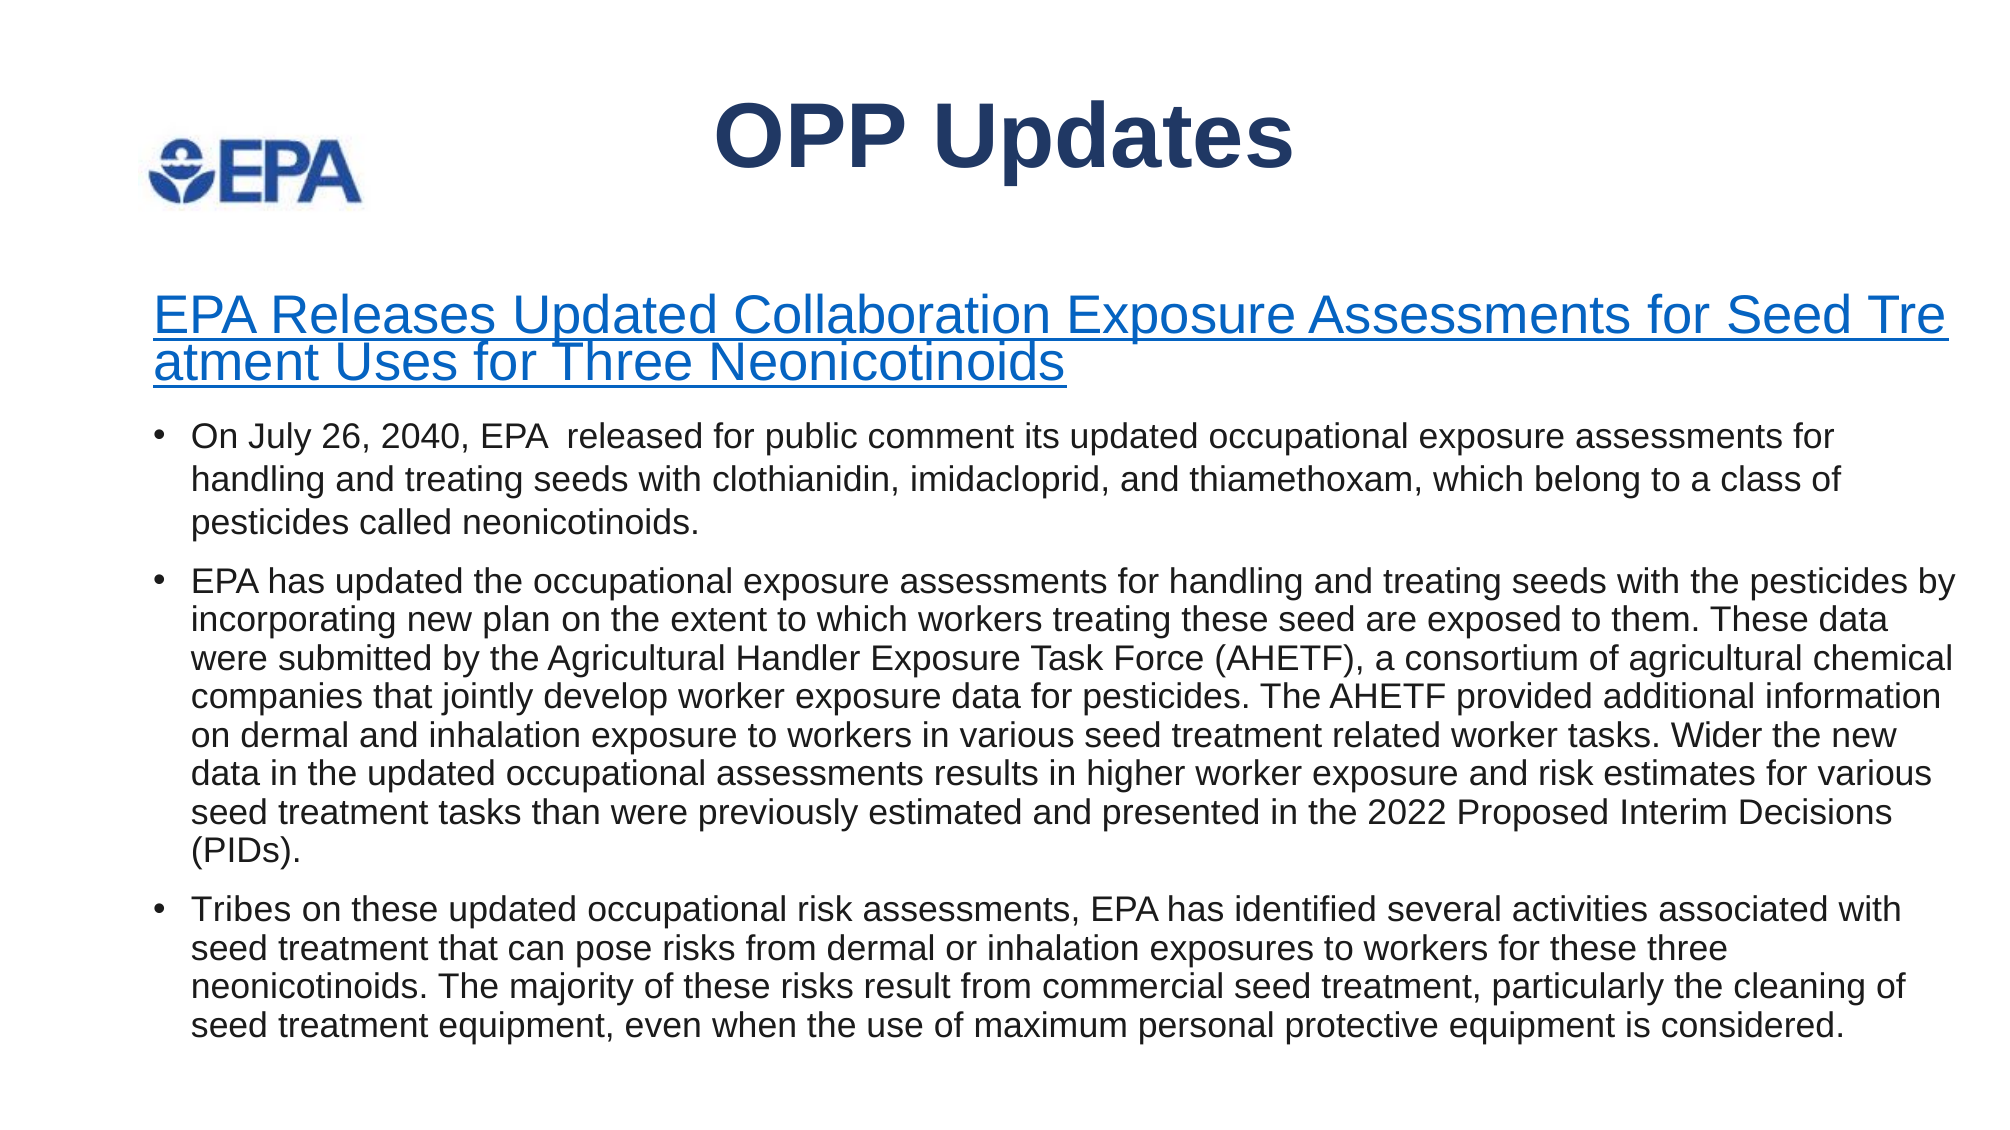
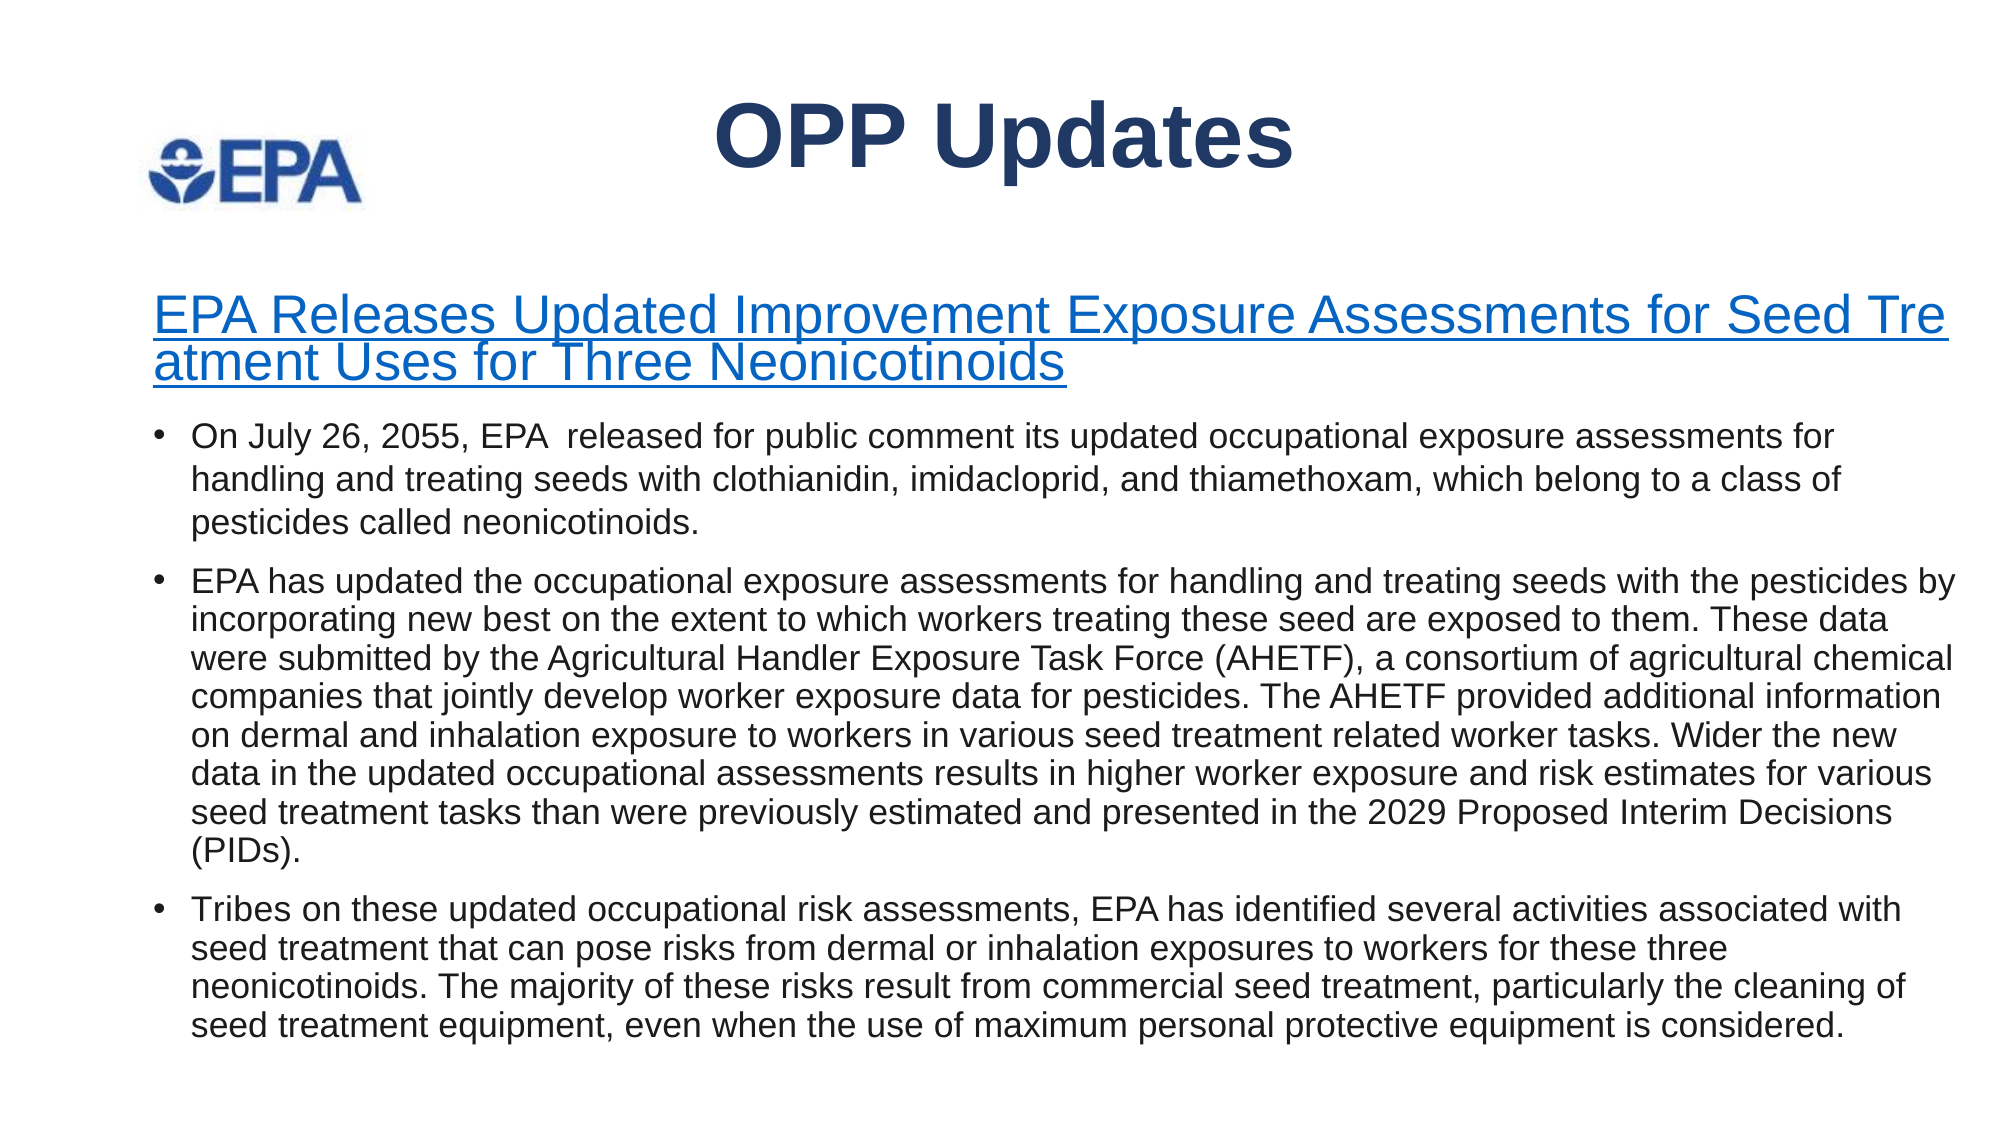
Collaboration: Collaboration -> Improvement (892, 315)
2040: 2040 -> 2055 (426, 437)
plan: plan -> best (517, 620)
2022: 2022 -> 2029 (1407, 813)
